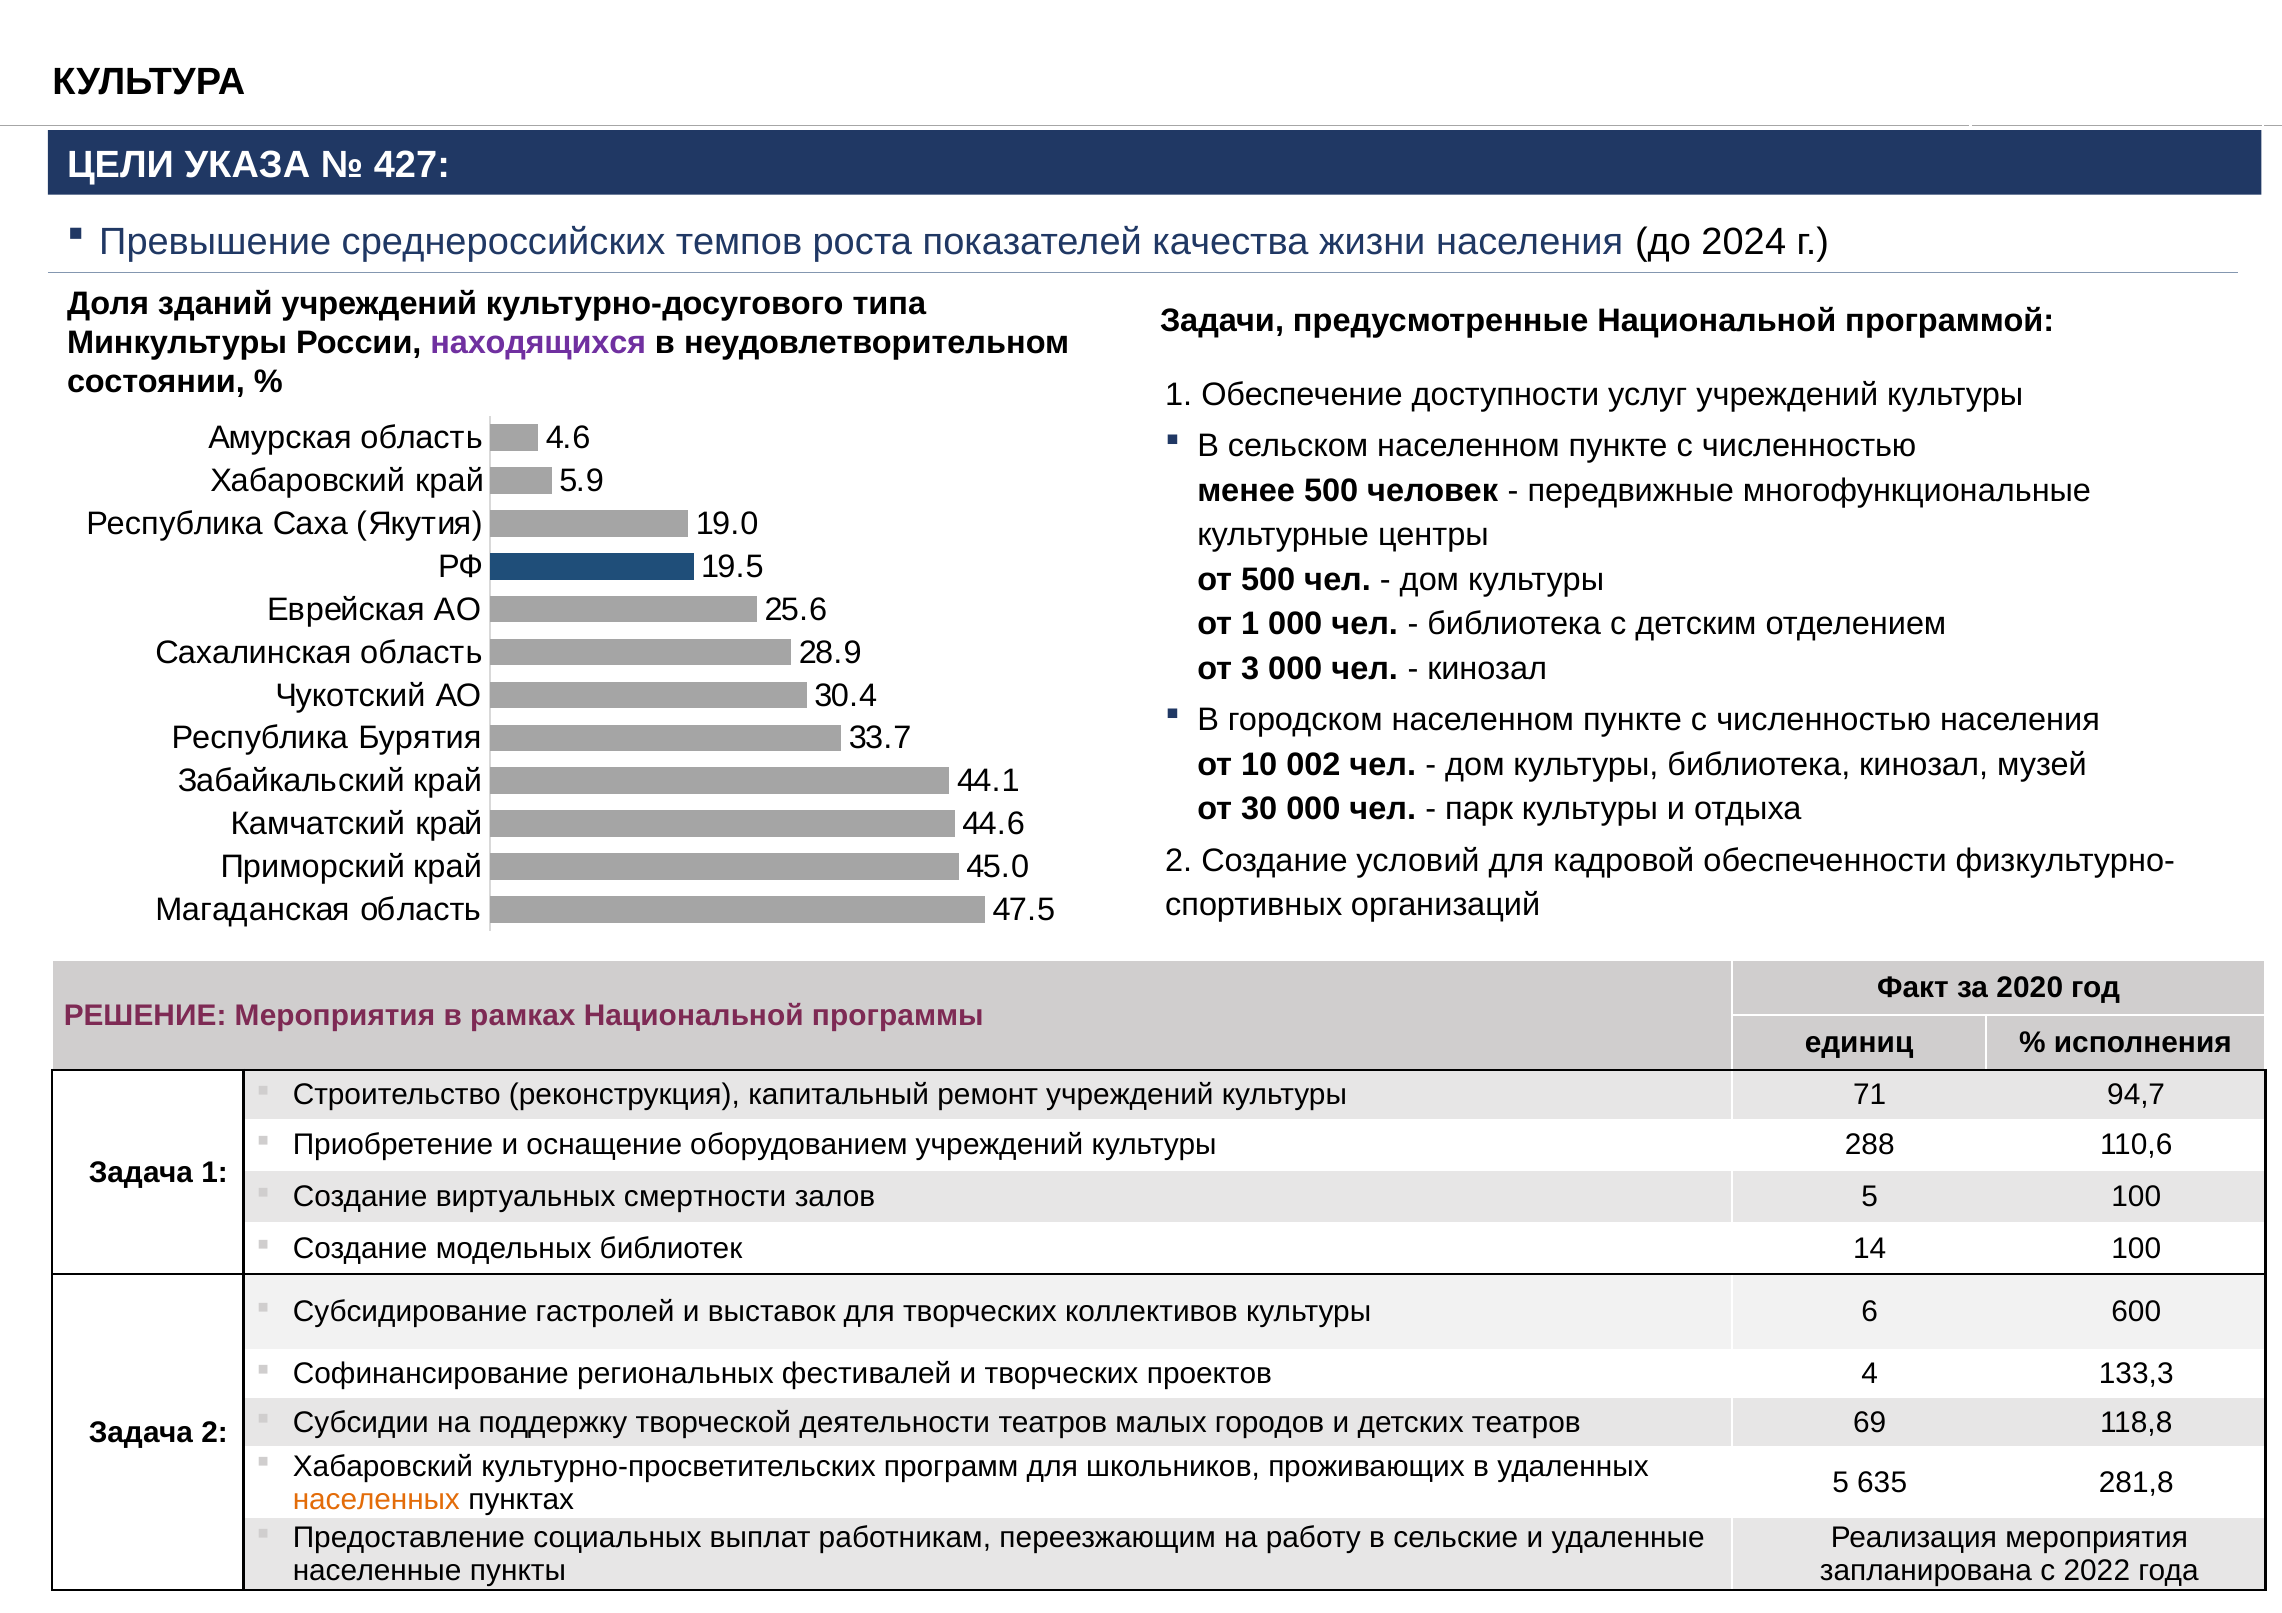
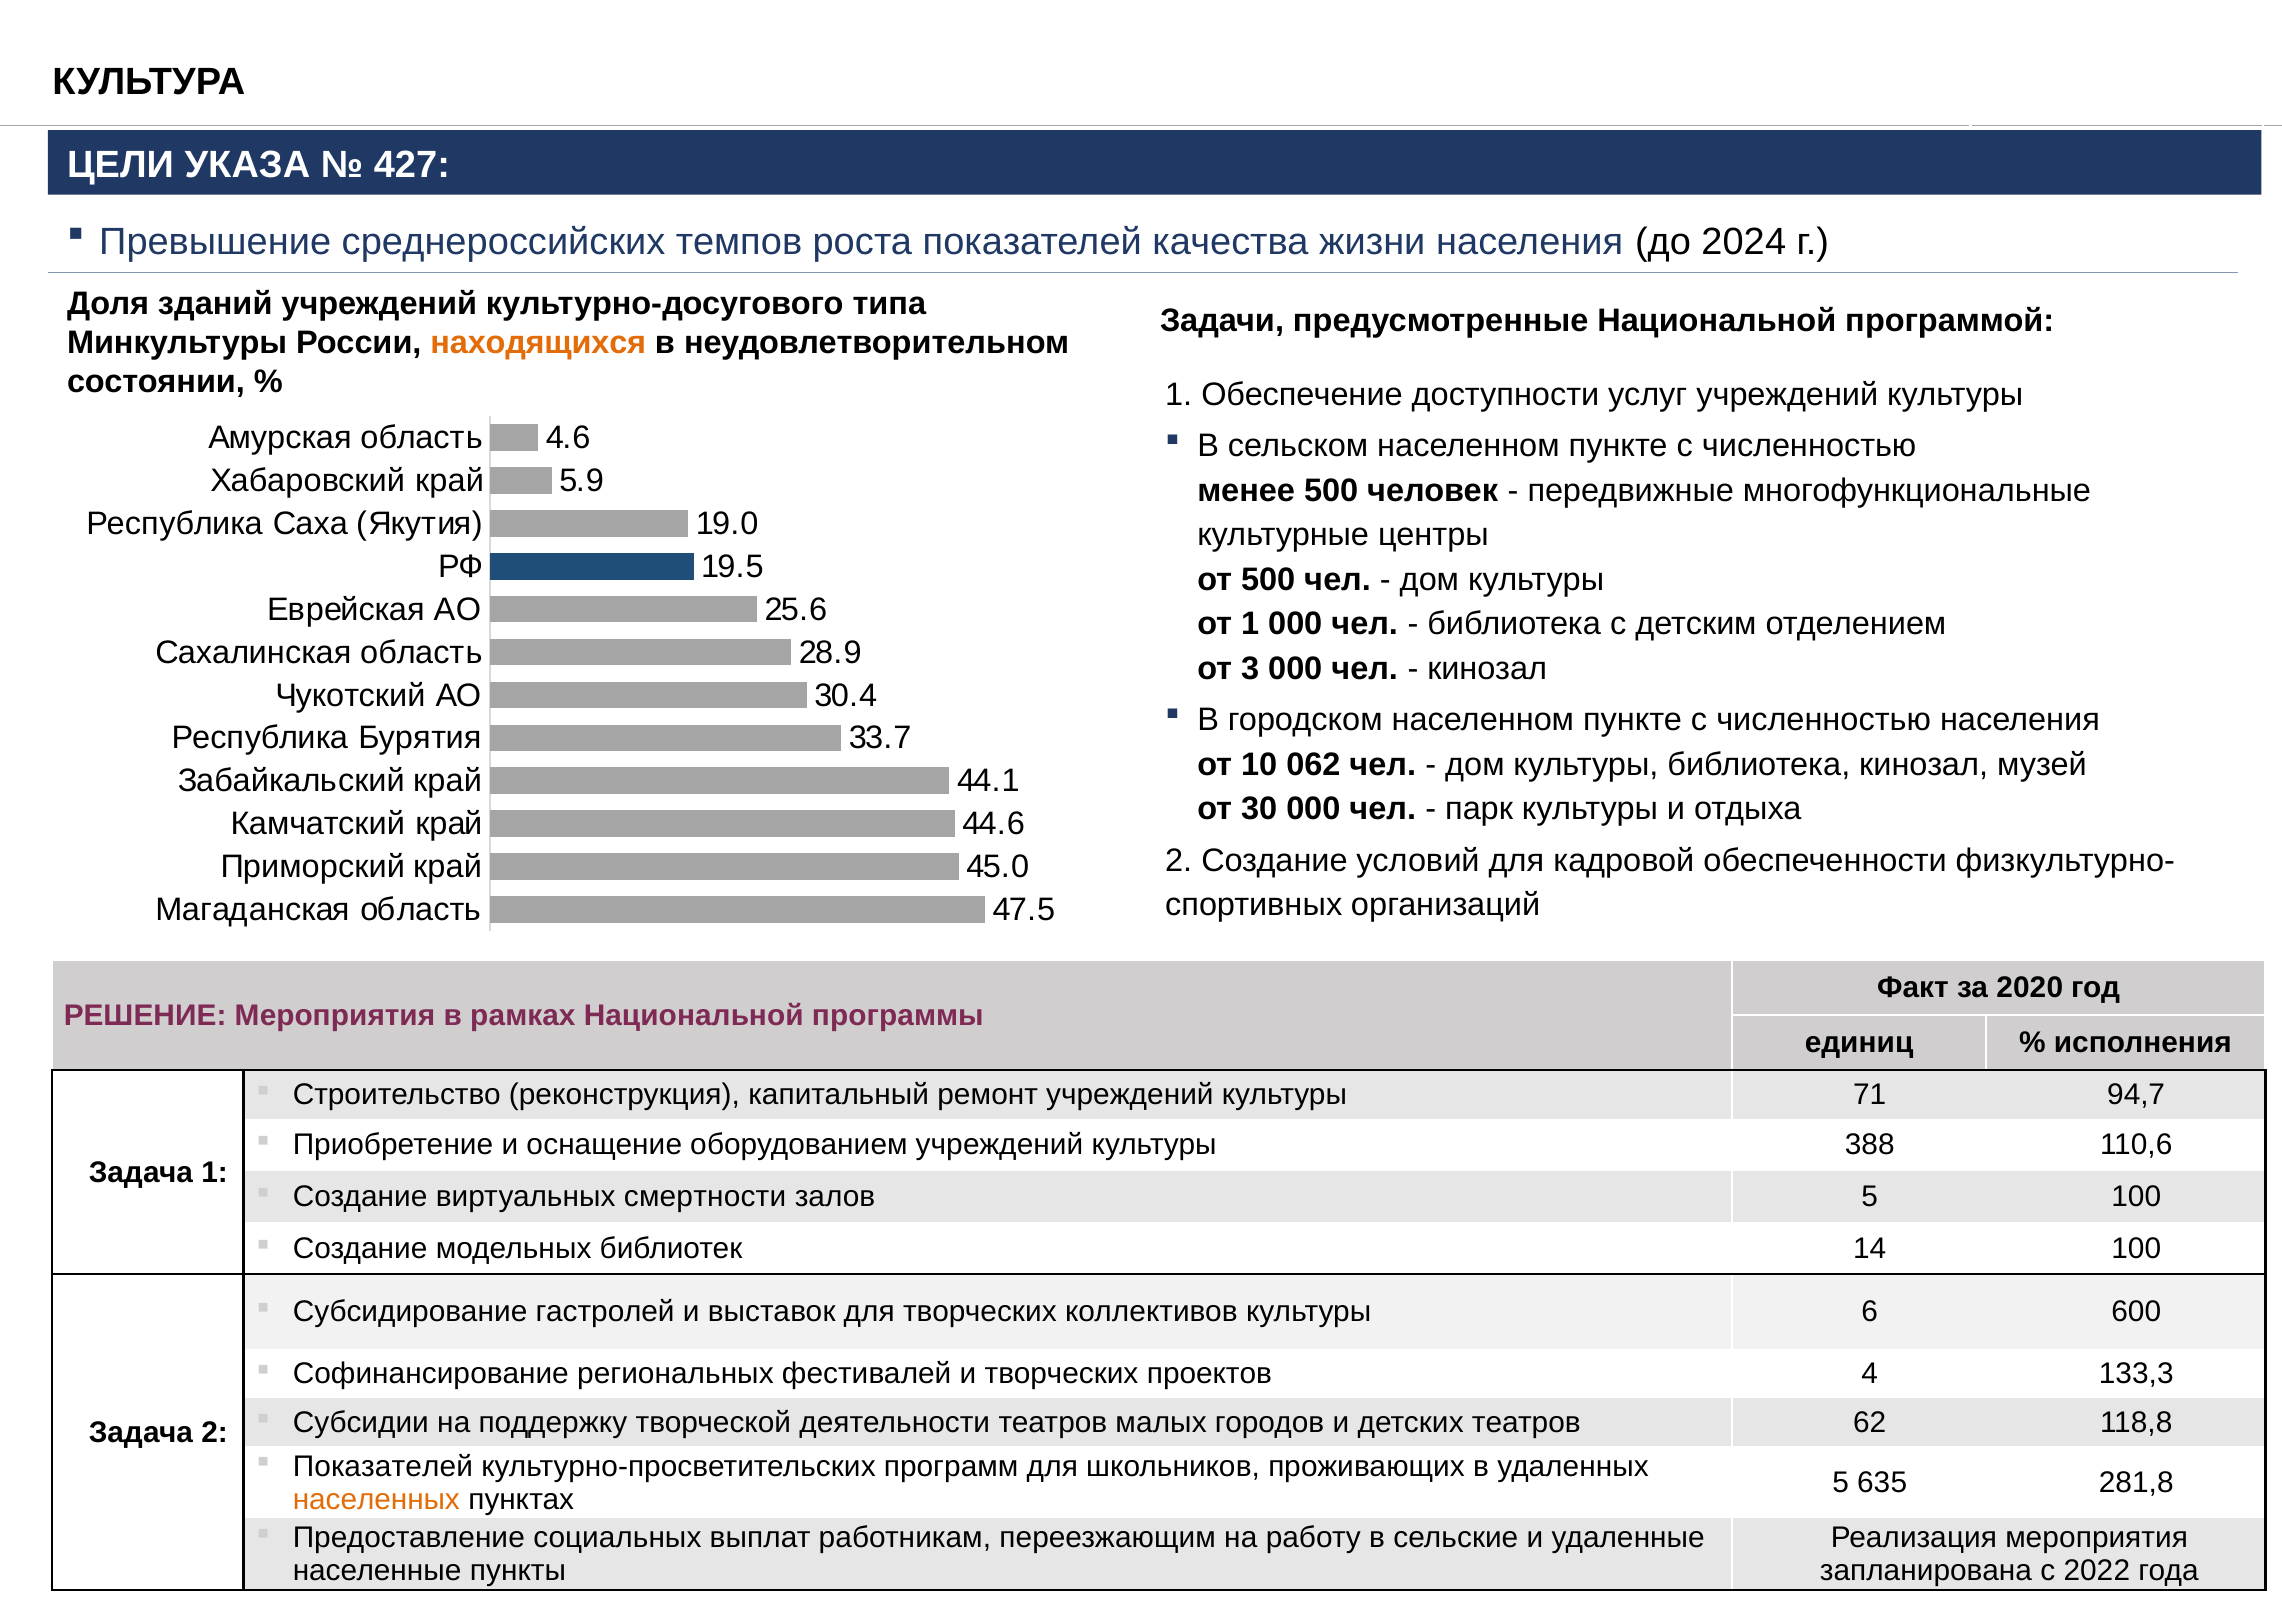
находящихся colour: purple -> orange (538, 342)
002: 002 -> 062 (1313, 765)
288: 288 -> 388 (1870, 1145)
69: 69 -> 62 (1870, 1423)
Хабаровский: Хабаровский -> Показателей (383, 1467)
